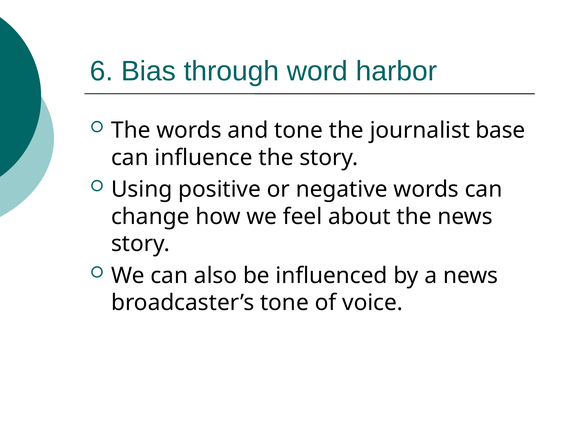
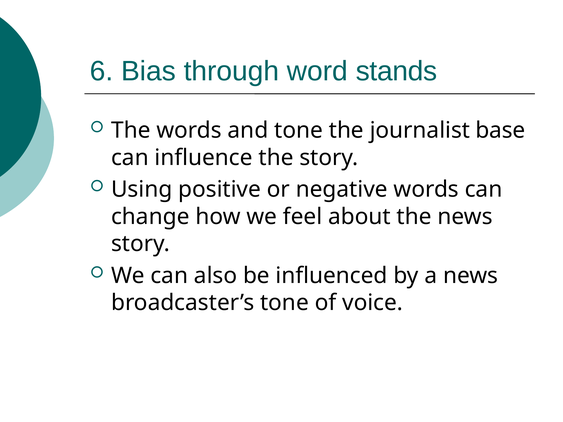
harbor: harbor -> stands (397, 71)
